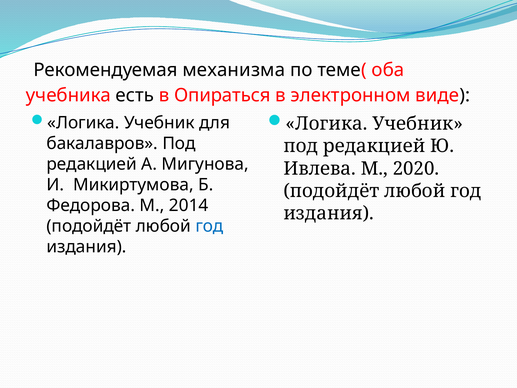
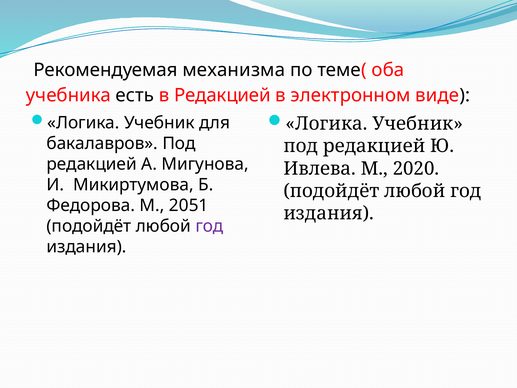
в Опираться: Опираться -> Редакцией (222, 95)
2014: 2014 -> 2051 (189, 205)
год colour: blue -> purple (209, 226)
